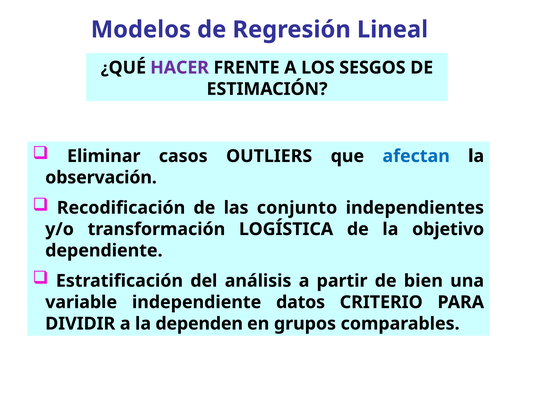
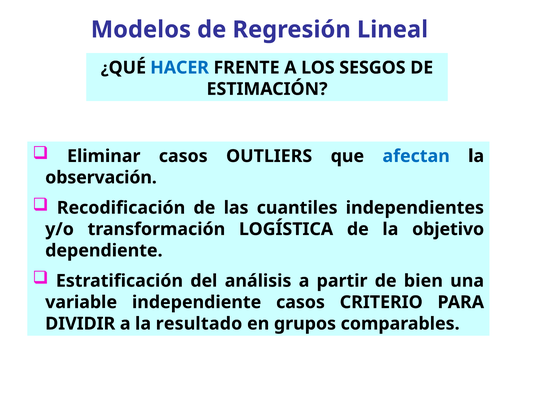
HACER colour: purple -> blue (180, 68)
conjunto: conjunto -> cuantiles (297, 208)
independiente datos: datos -> casos (300, 302)
dependen: dependen -> resultado (199, 323)
